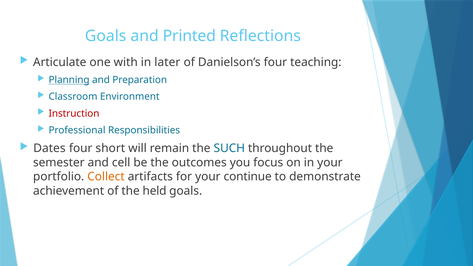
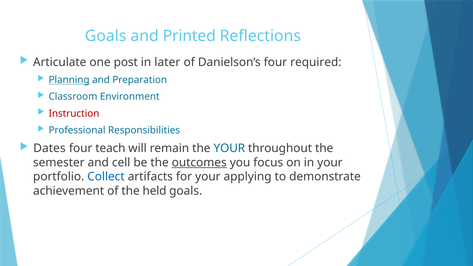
with: with -> post (126, 62)
teaching: teaching -> required (316, 62)
short: short -> teach (110, 148)
the SUCH: SUCH -> YOUR (229, 148)
outcomes underline: none -> present (199, 163)
Collect colour: orange -> blue (106, 177)
continue: continue -> applying (248, 177)
